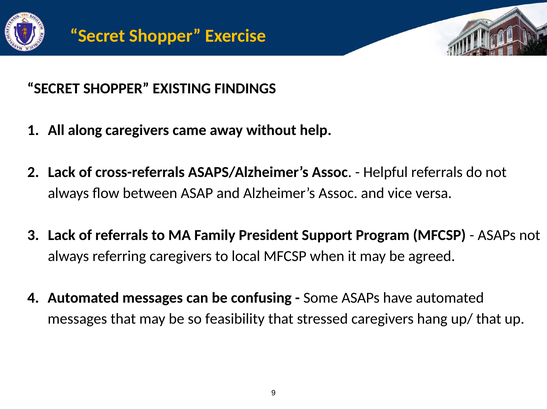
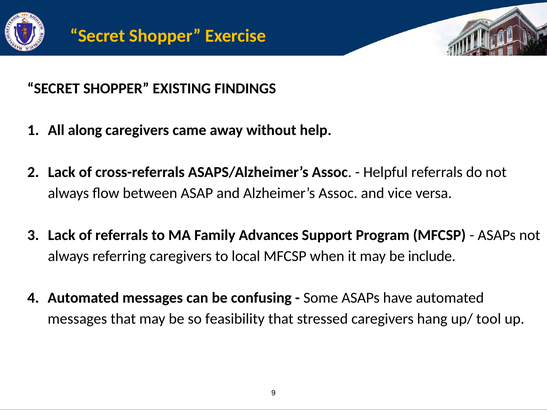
President: President -> Advances (269, 235)
agreed: agreed -> include (432, 256)
up/ that: that -> tool (489, 319)
